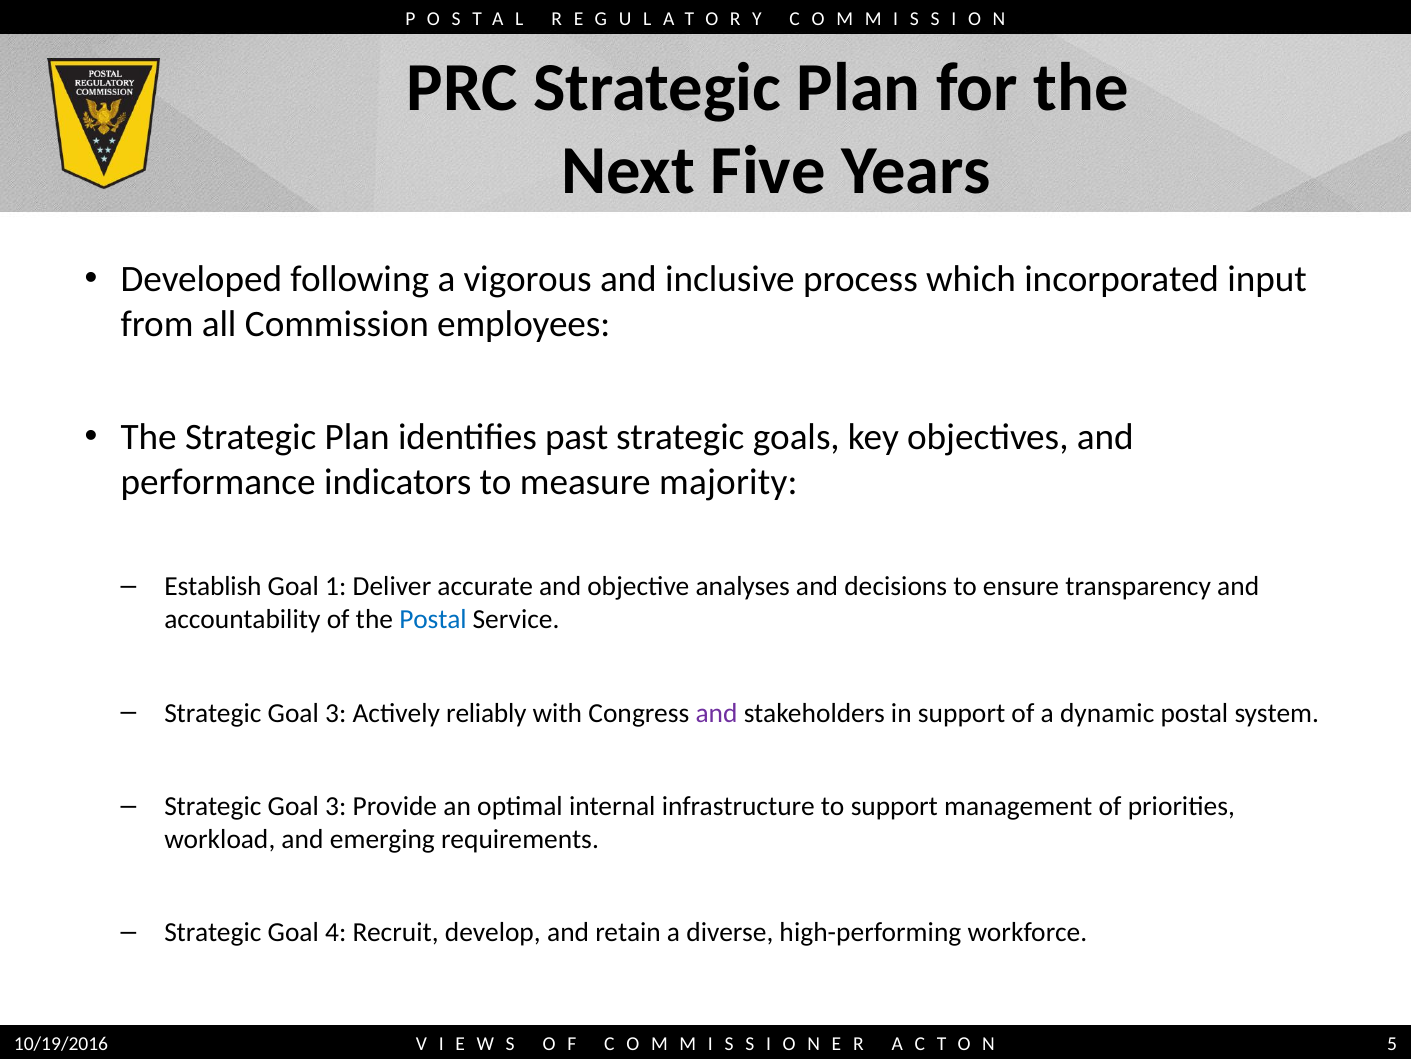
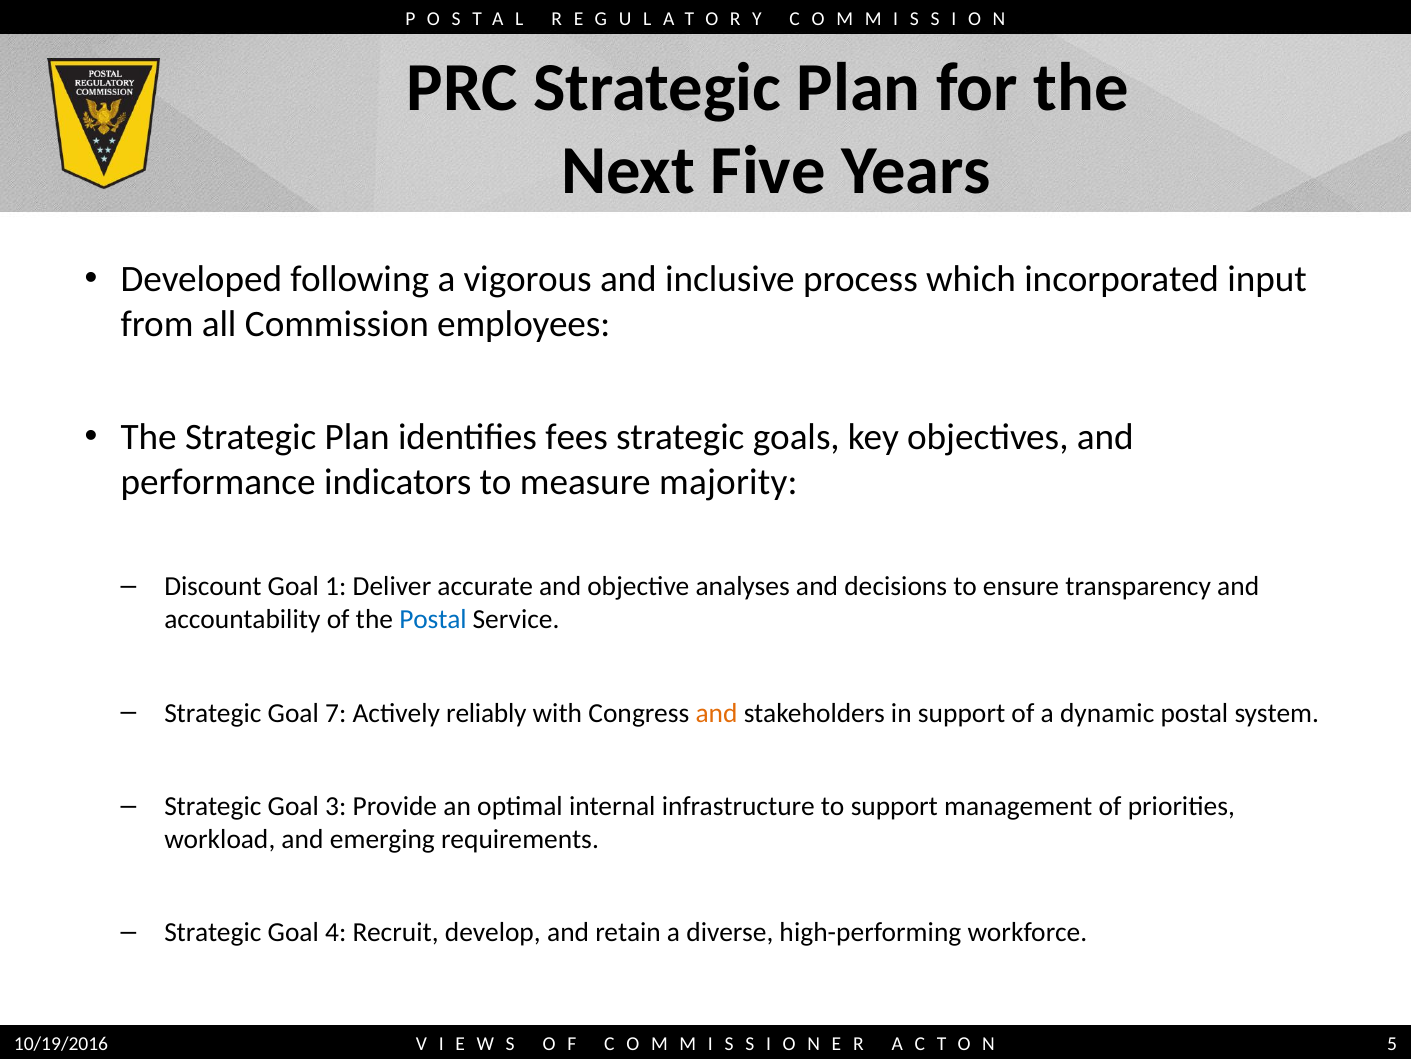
past: past -> fees (577, 437)
Establish: Establish -> Discount (213, 586)
3: 3 -> 7 (336, 712)
and colour: purple -> orange (717, 712)
